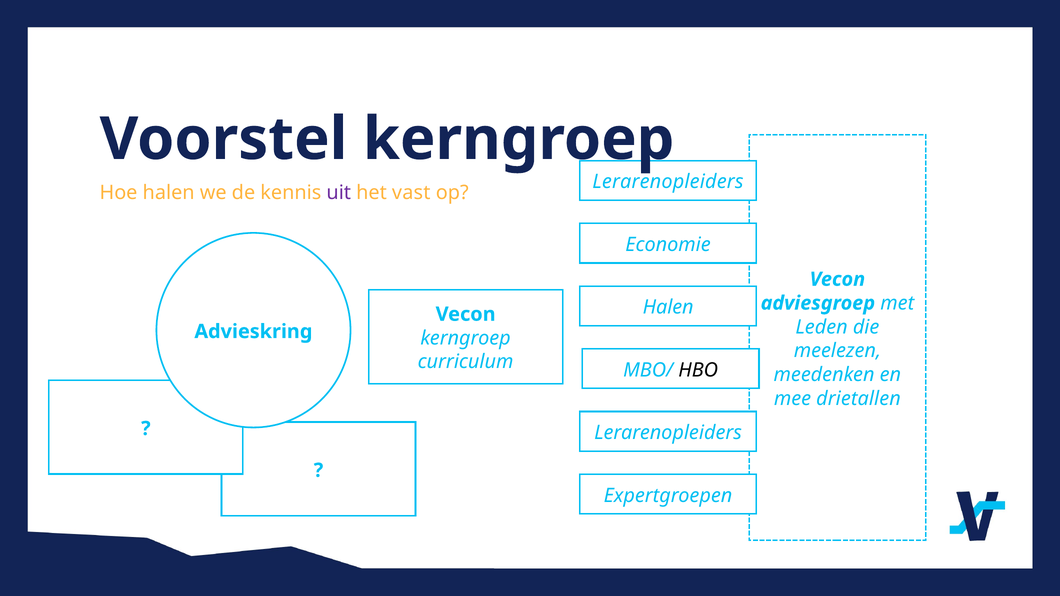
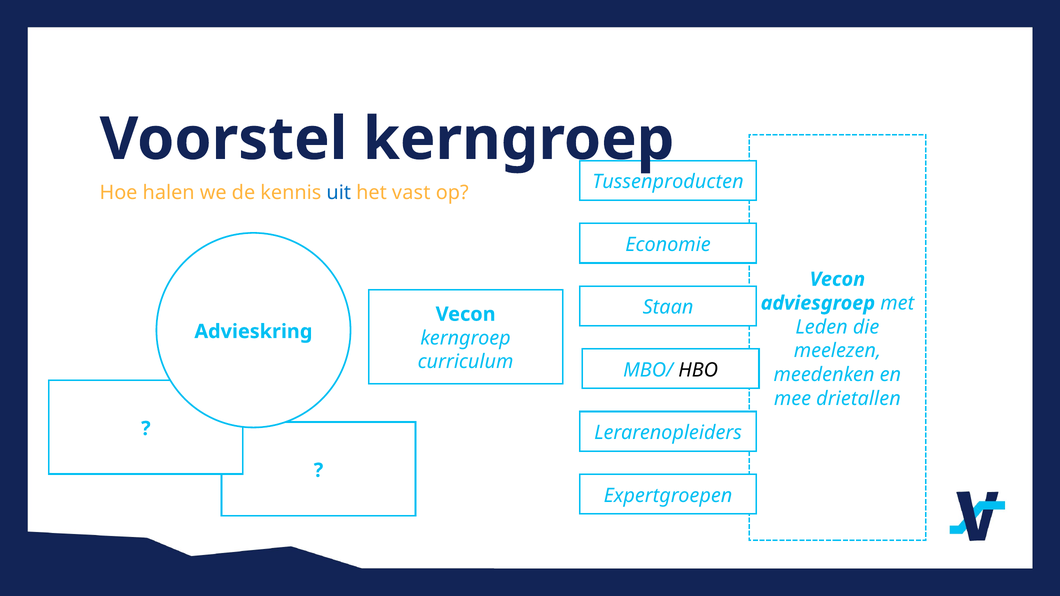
Lerarenopleiders: Lerarenopleiders -> Tussenproducten (668, 182)
uit colour: purple -> blue (339, 193)
Halen: Halen -> Staan (668, 307)
